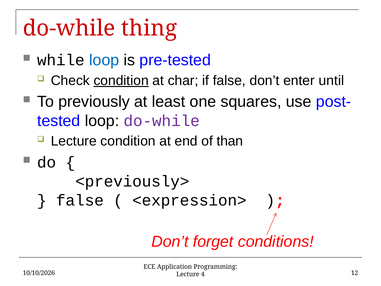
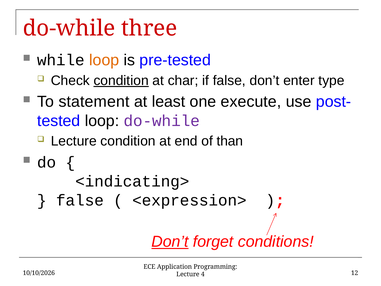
thing: thing -> three (149, 28)
loop colour: blue -> orange (104, 60)
until: until -> type (331, 81)
previously: previously -> statement (94, 102)
squares: squares -> execute (251, 102)
<previously>: <previously> -> <indicating> (132, 181)
Don’t underline: none -> present (170, 242)
